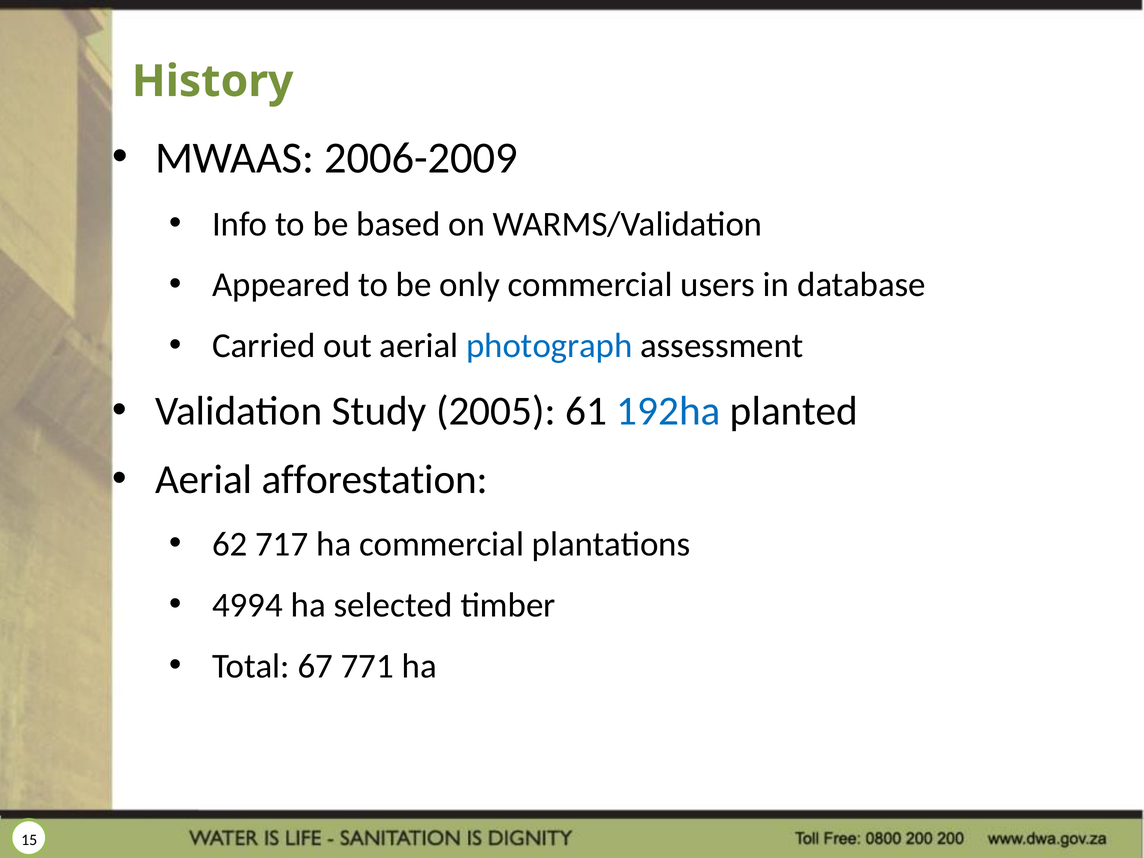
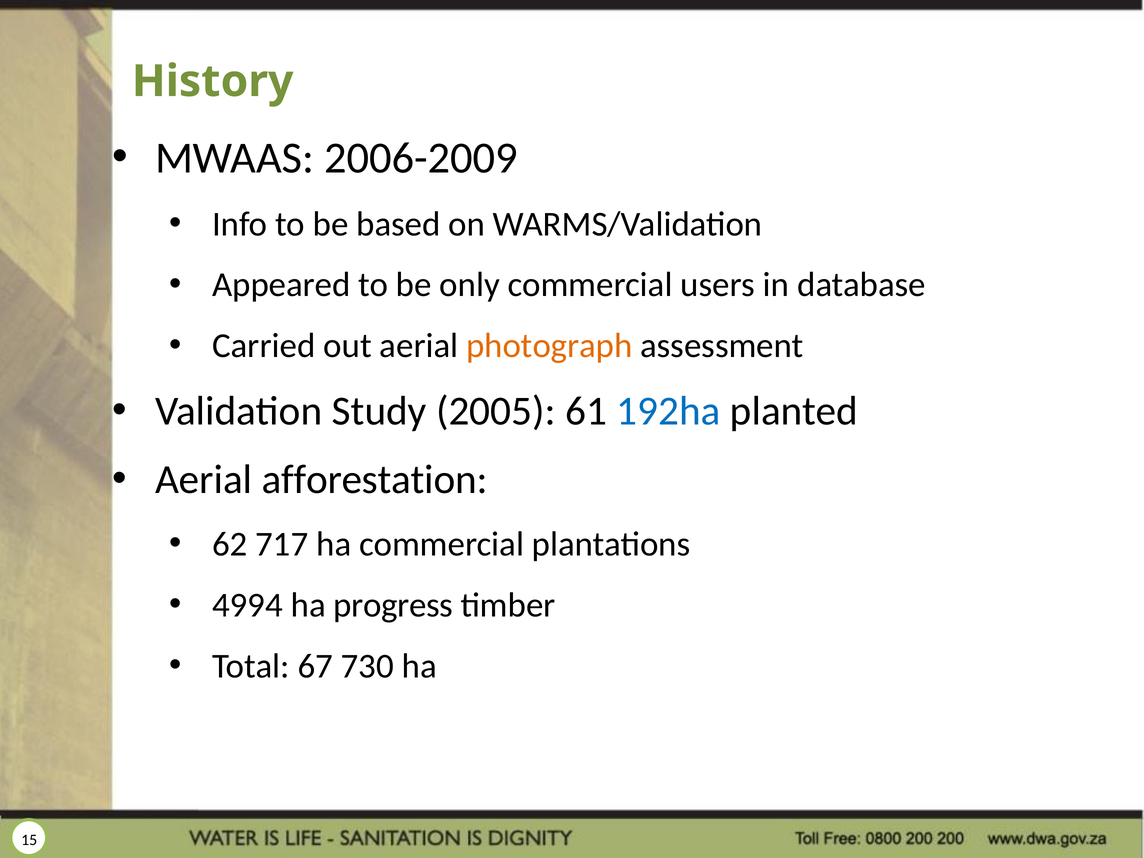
photograph colour: blue -> orange (549, 346)
selected: selected -> progress (393, 605)
771: 771 -> 730 (367, 666)
